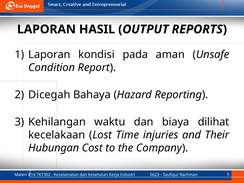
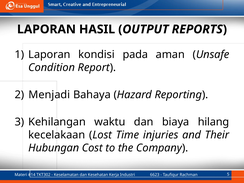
Dicegah: Dicegah -> Menjadi (49, 95)
dilihat: dilihat -> hilang (214, 122)
